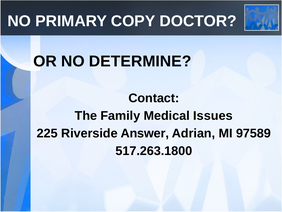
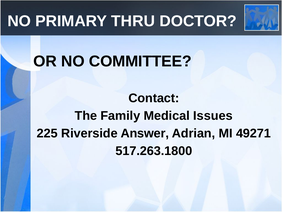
COPY: COPY -> THRU (133, 21)
DETERMINE: DETERMINE -> COMMITTEE (140, 61)
97589: 97589 -> 49271 (253, 133)
